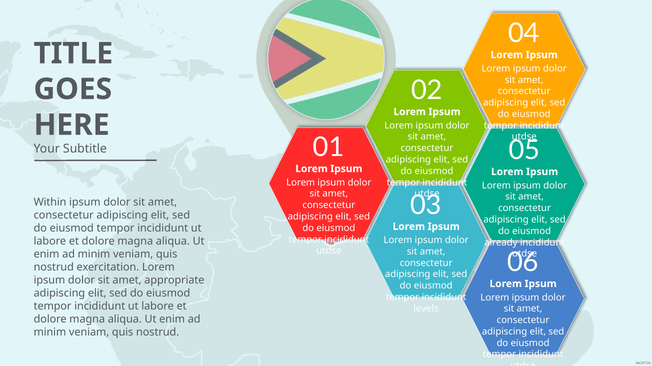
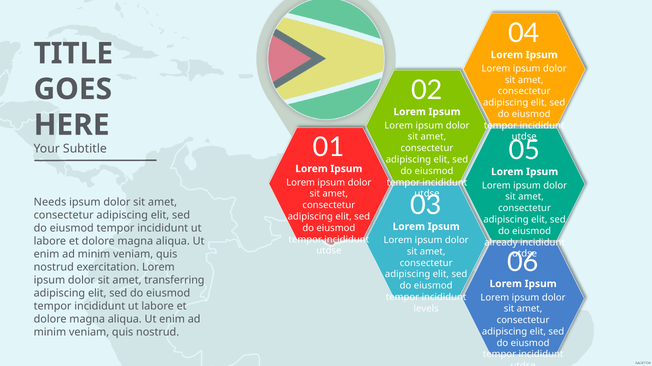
Within: Within -> Needs (50, 202)
appropriate: appropriate -> transferring (174, 281)
